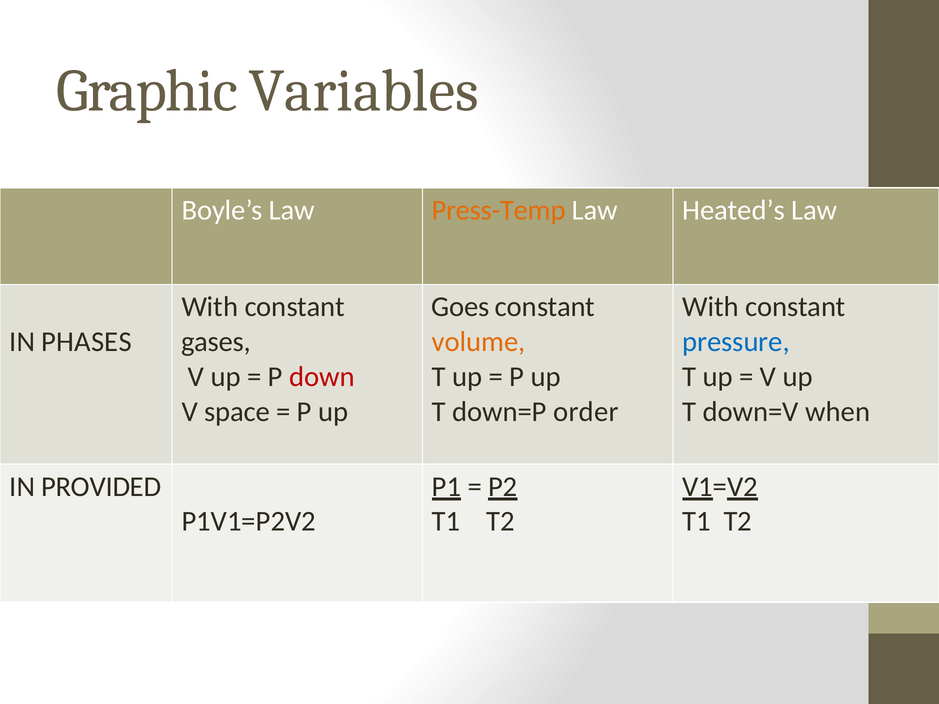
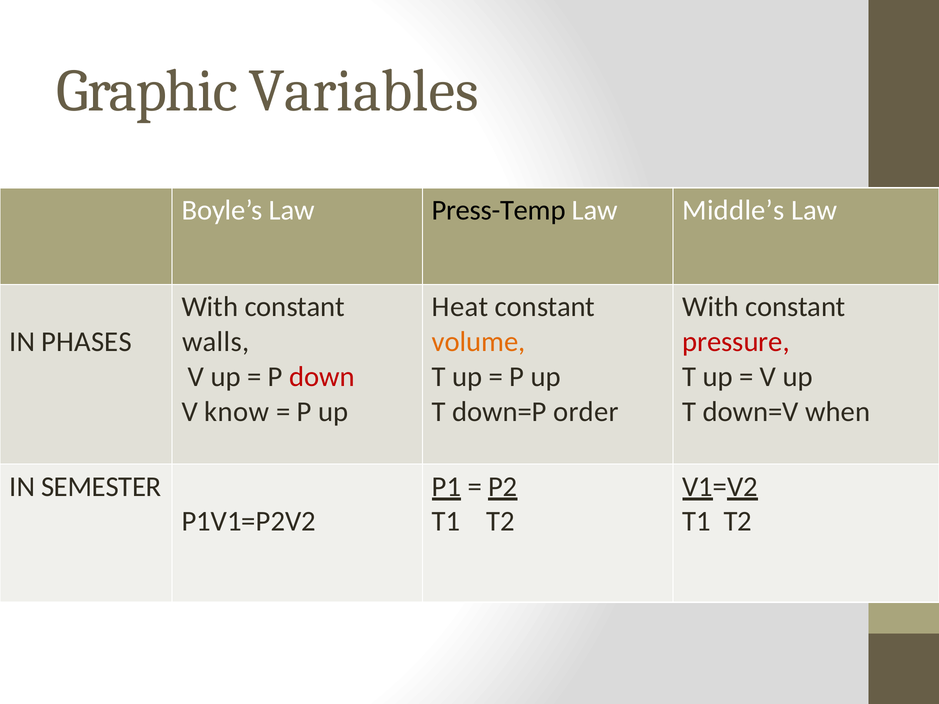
Press-Temp colour: orange -> black (499, 210)
Heated’s: Heated’s -> Middle’s (733, 210)
Goes: Goes -> Heat (460, 307)
gases: gases -> walls (216, 342)
pressure colour: blue -> red (736, 342)
space: space -> know (237, 412)
PROVIDED: PROVIDED -> SEMESTER (101, 487)
